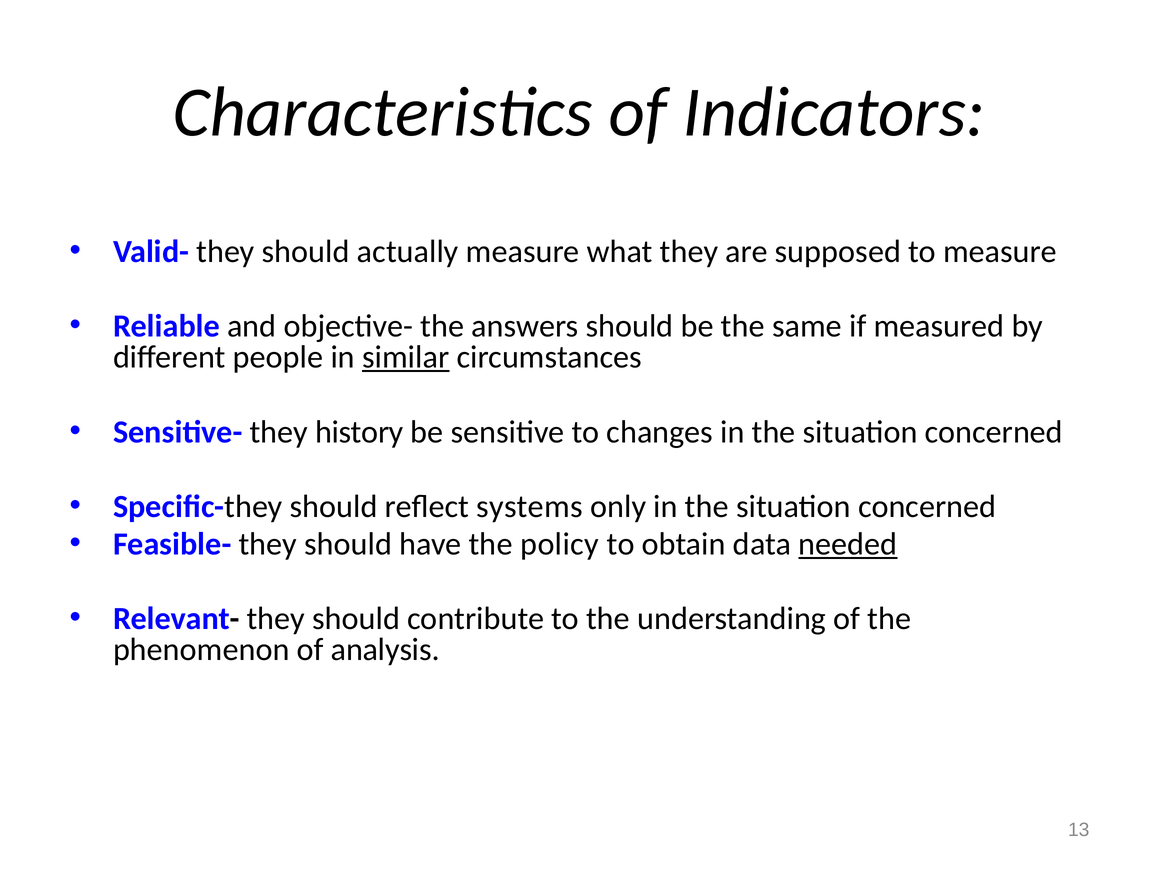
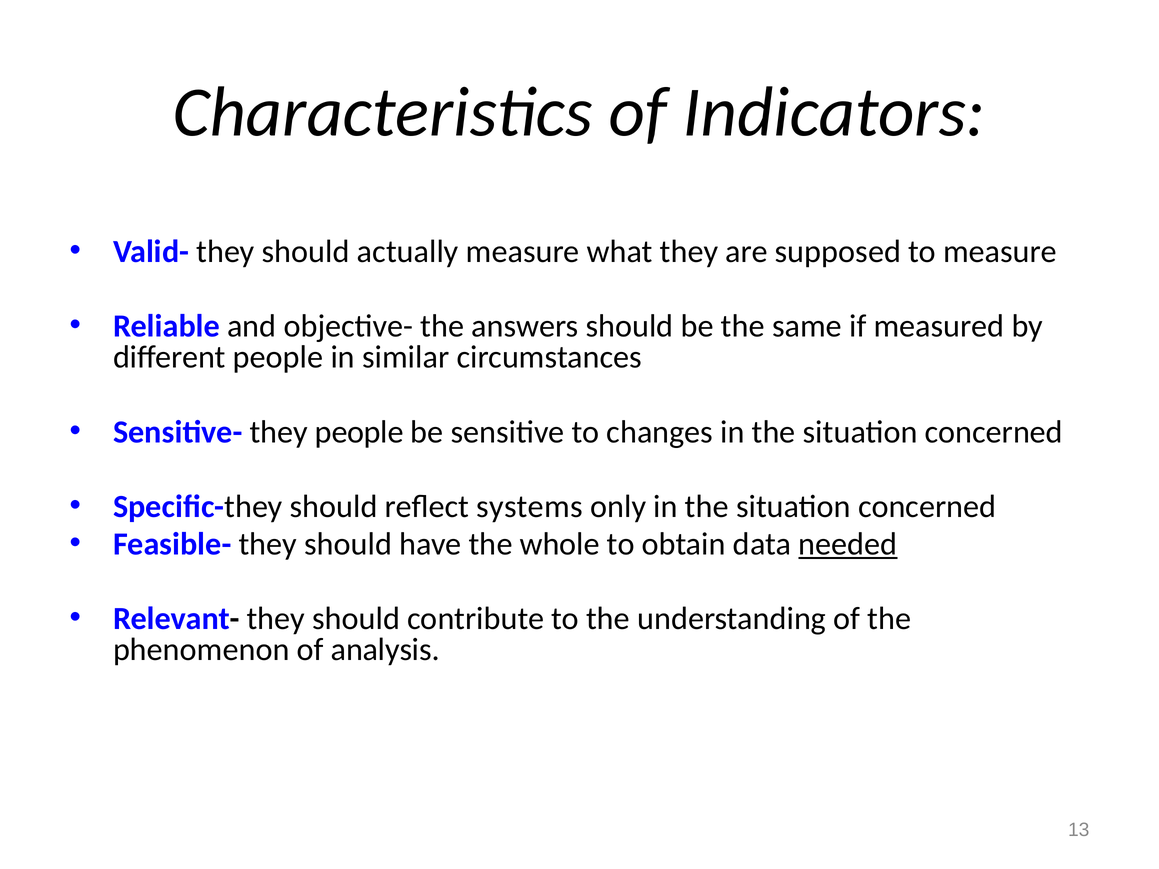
similar underline: present -> none (406, 357)
they history: history -> people (359, 432)
policy: policy -> whole (560, 544)
